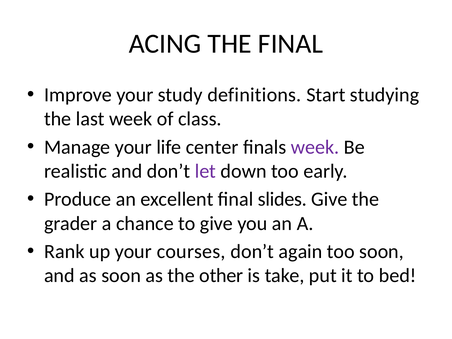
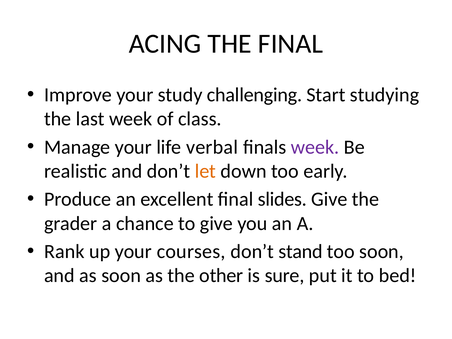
definitions: definitions -> challenging (255, 95)
center: center -> verbal (212, 147)
let colour: purple -> orange (205, 171)
again: again -> stand (301, 252)
take: take -> sure (285, 276)
